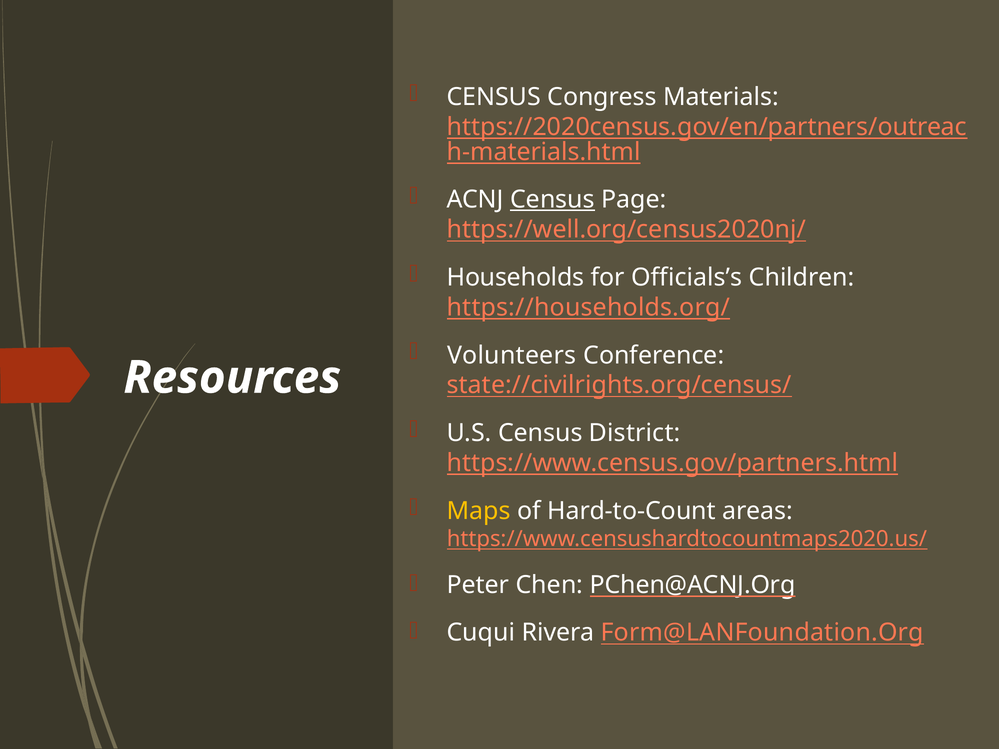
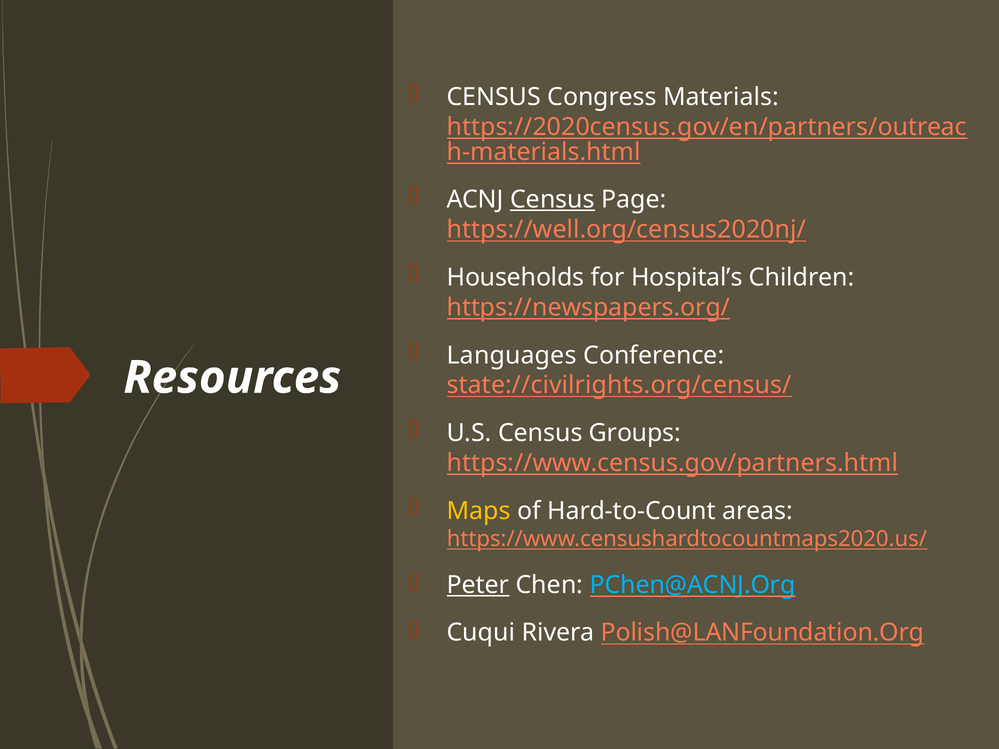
Officials’s: Officials’s -> Hospital’s (687, 278)
https://households.org/: https://households.org/ -> https://newspapers.org/ (588, 308)
Volunteers: Volunteers -> Languages (512, 355)
District: District -> Groups (635, 433)
Peter underline: none -> present (478, 585)
PChen@ACNJ.Org colour: white -> light blue (693, 585)
Form@LANFoundation.Org: Form@LANFoundation.Org -> Polish@LANFoundation.Org (762, 633)
